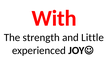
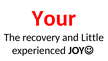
With: With -> Your (54, 18)
strength: strength -> recovery (41, 37)
